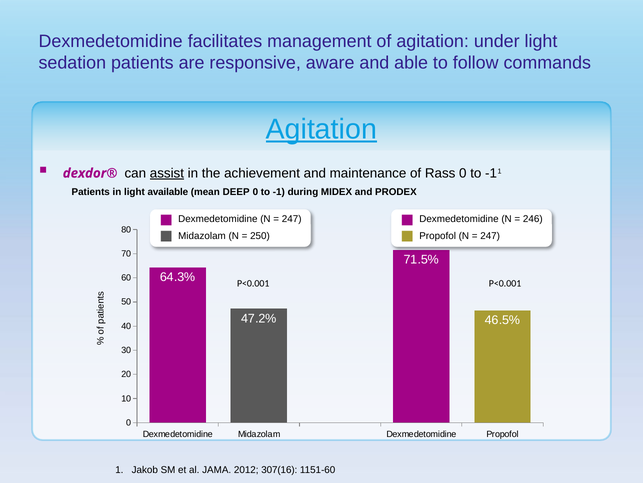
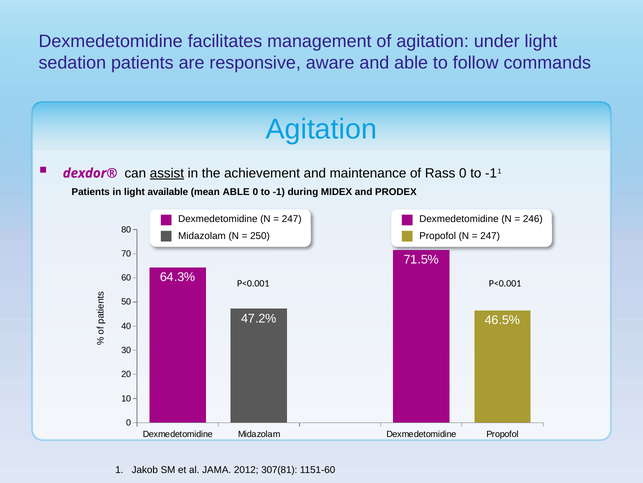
Agitation underline: present -> none (321, 129)
mean DEEP: DEEP -> ABLE (236, 192)
307(16: 307(16 -> 307(81 (279, 469)
